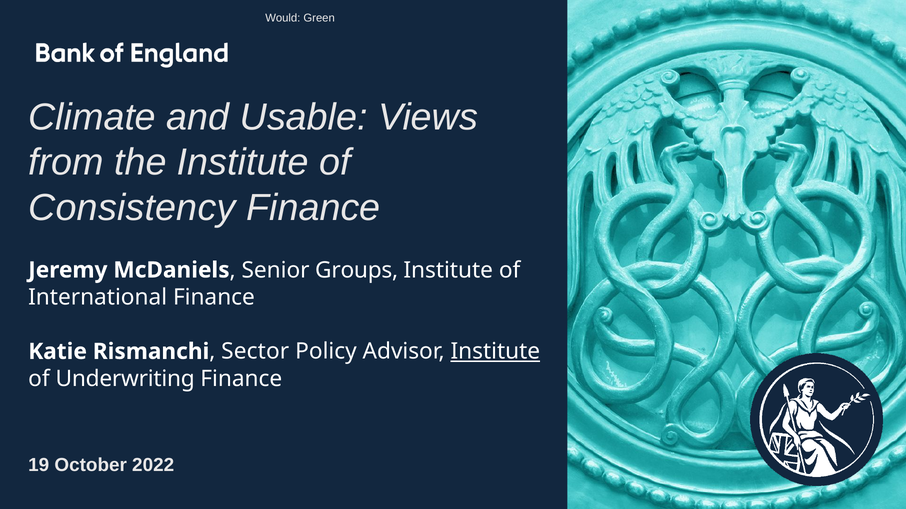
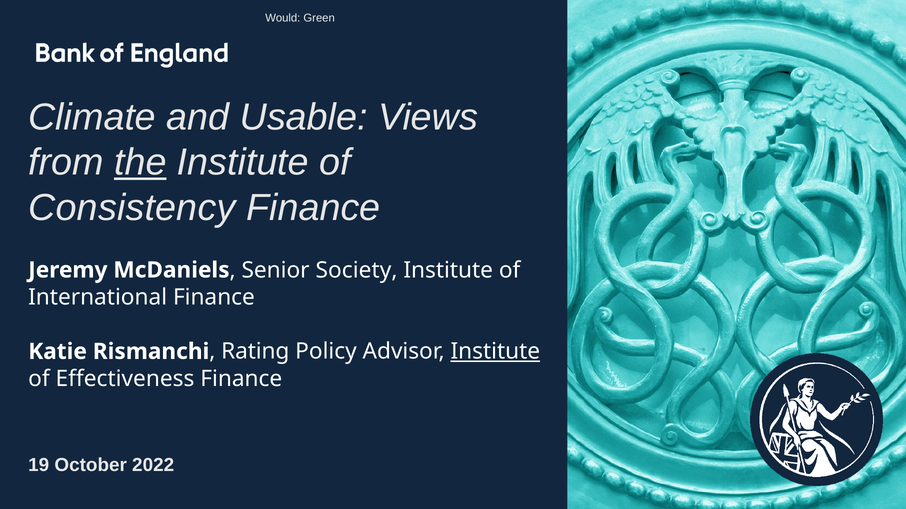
the underline: none -> present (140, 163)
Groups: Groups -> Society (356, 270)
Sector: Sector -> Rating (255, 352)
Underwriting: Underwriting -> Effectiveness (125, 379)
